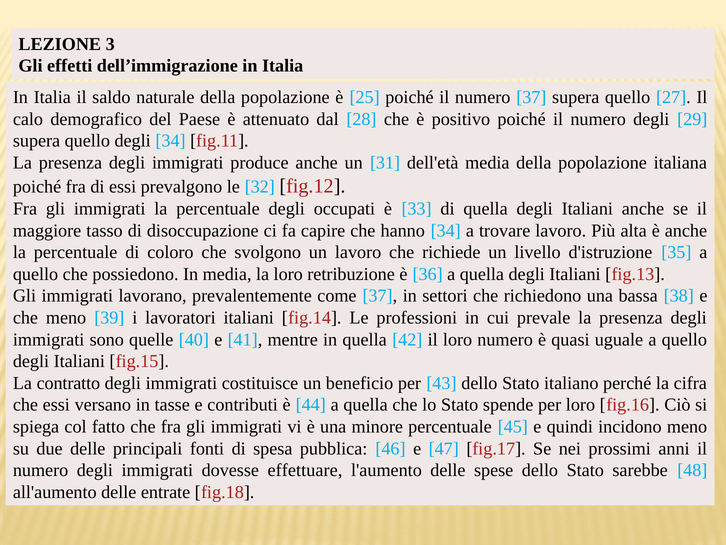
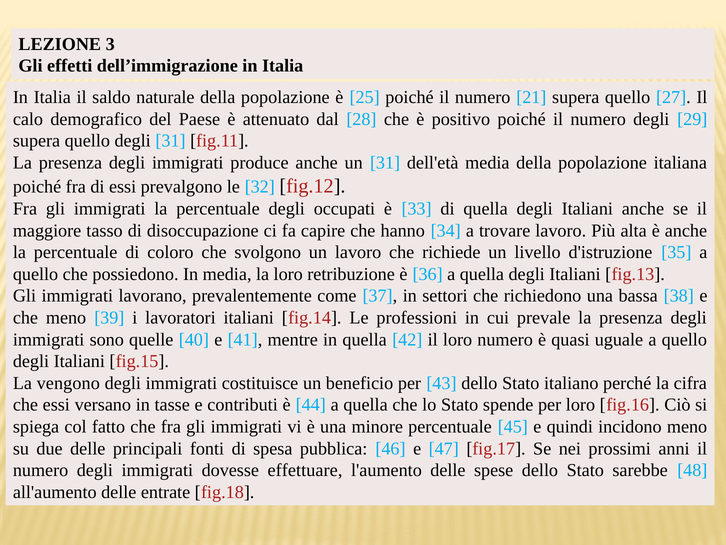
numero 37: 37 -> 21 (531, 97)
degli 34: 34 -> 31 (171, 141)
contratto: contratto -> vengono (68, 383)
